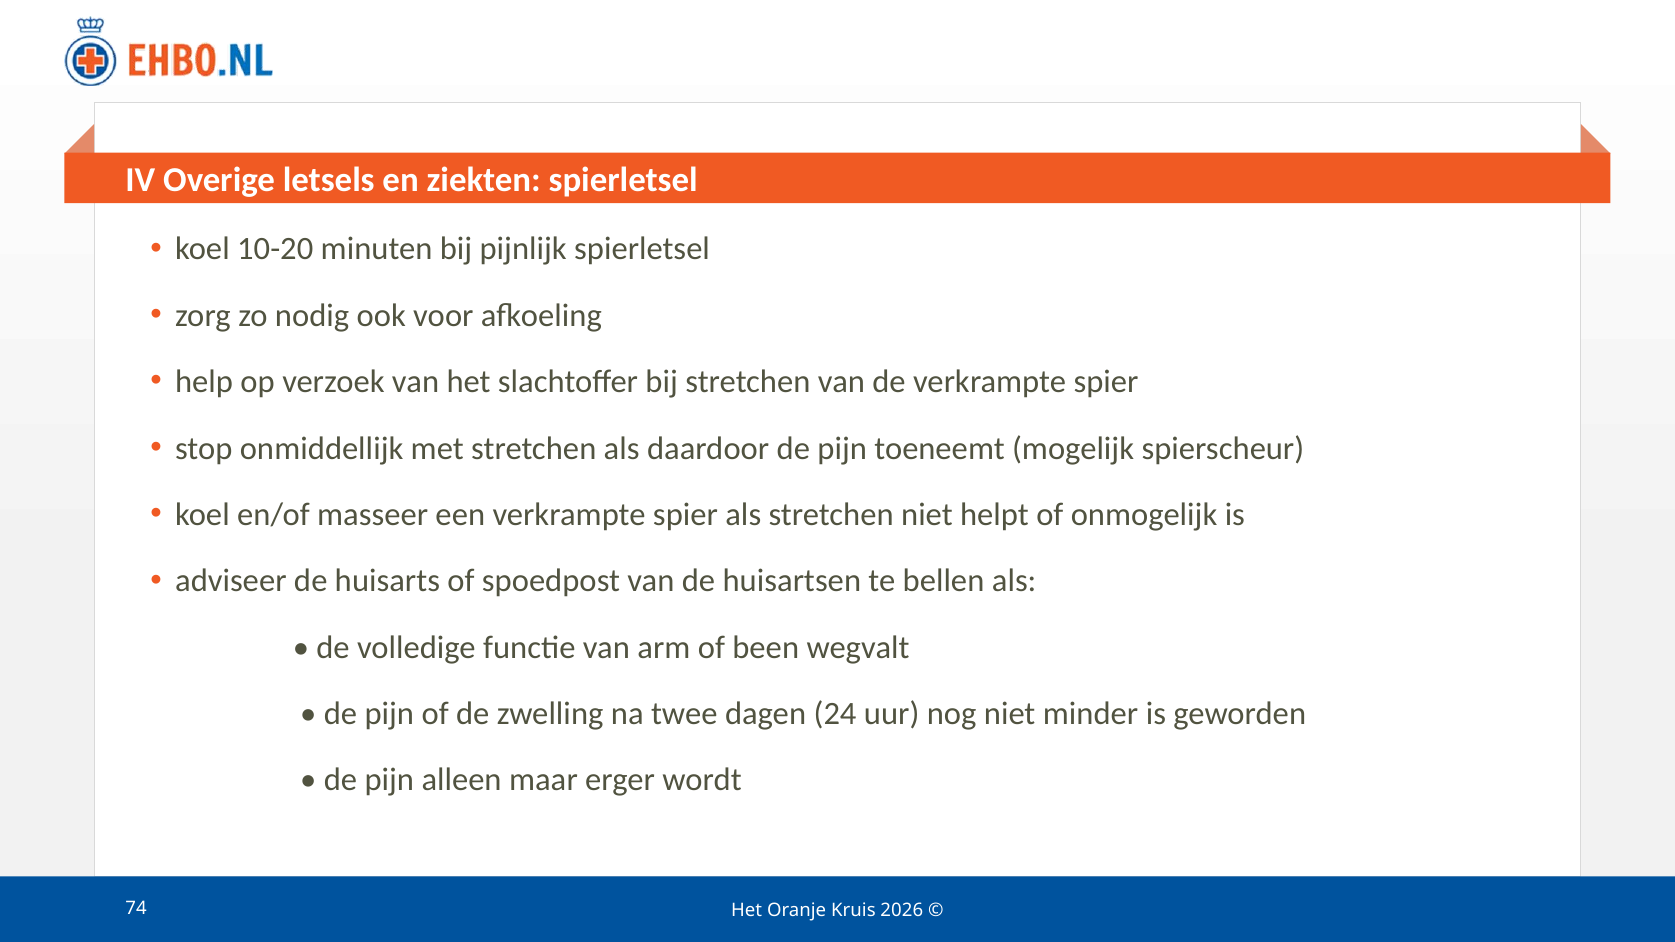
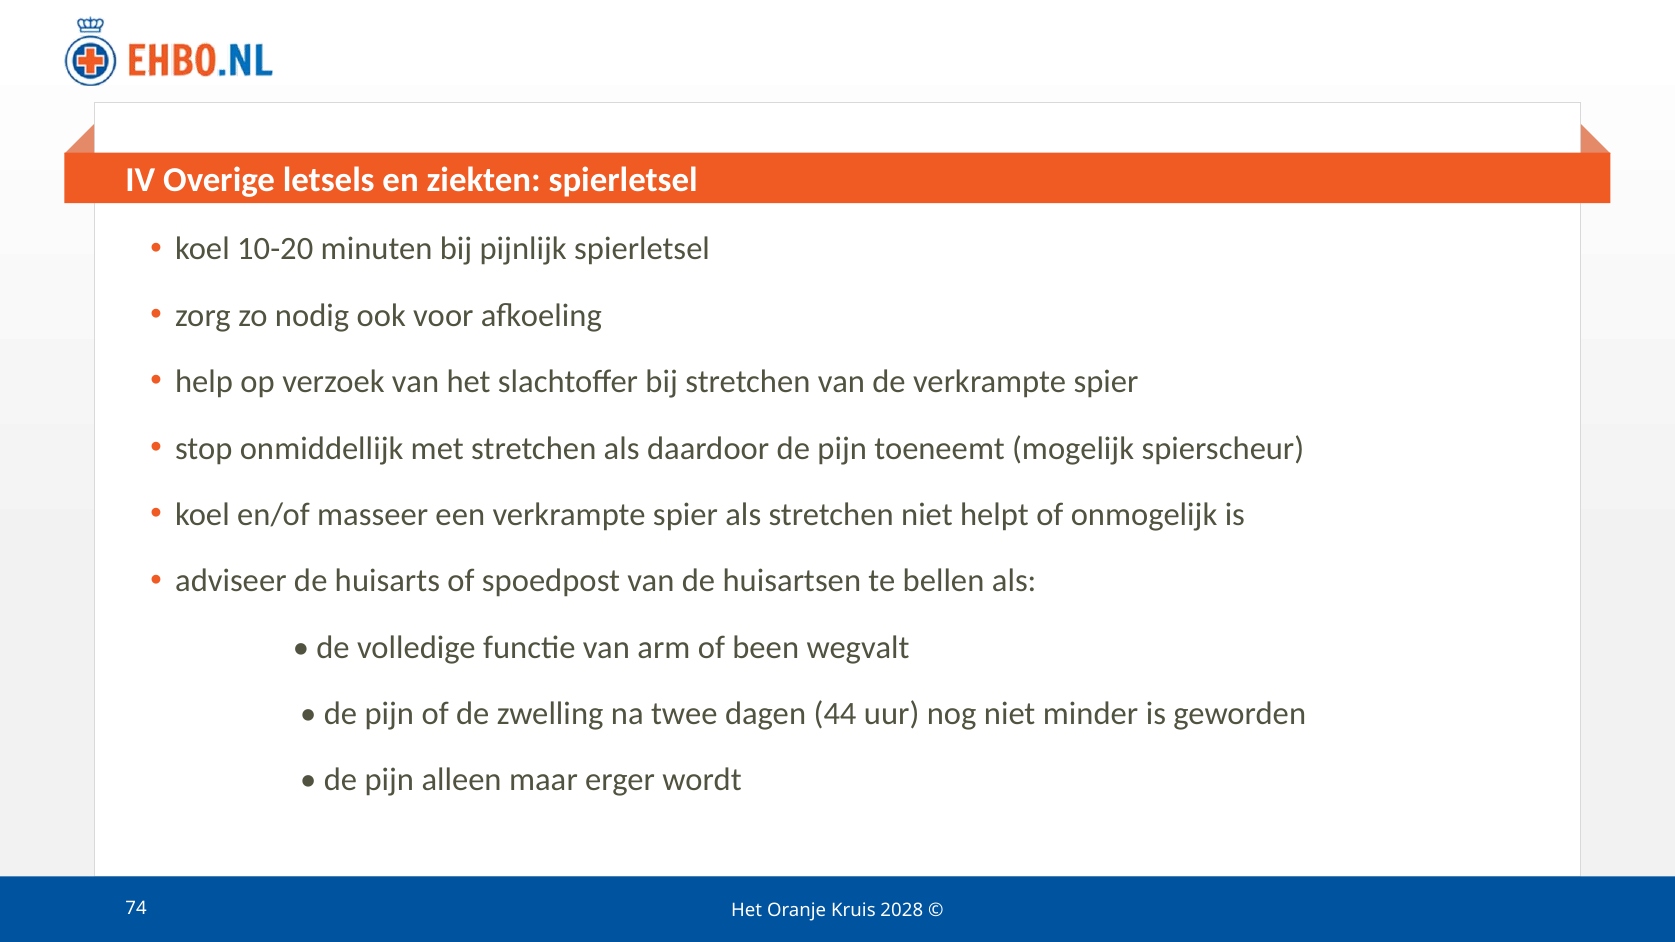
24: 24 -> 44 (835, 714)
2026: 2026 -> 2028 (902, 911)
